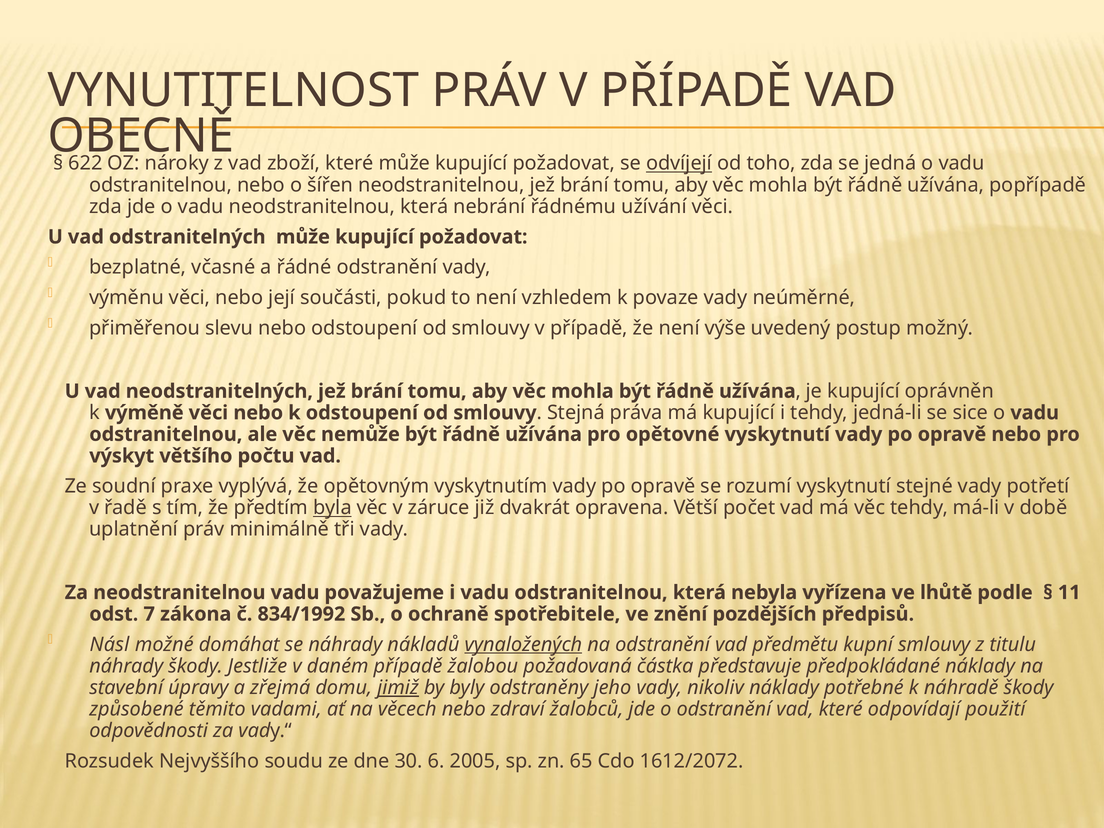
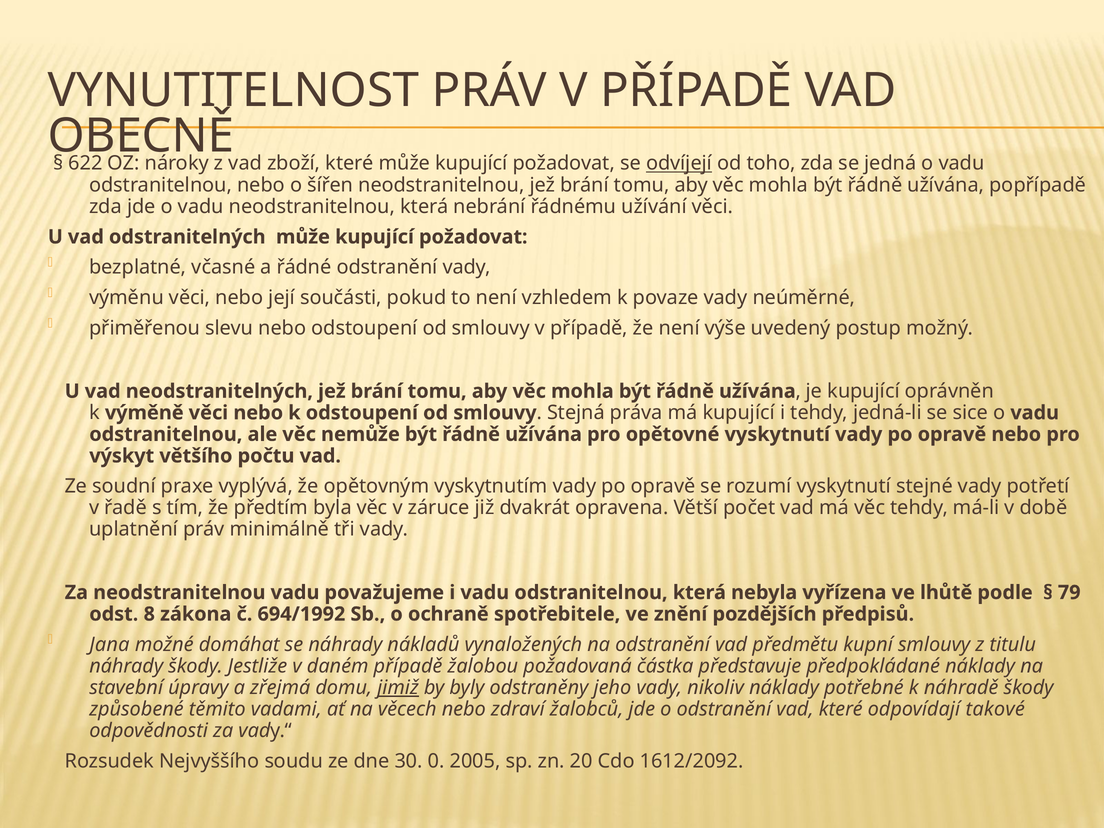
byla underline: present -> none (332, 508)
11: 11 -> 79 (1069, 593)
7: 7 -> 8 (149, 614)
834/1992: 834/1992 -> 694/1992 (301, 614)
Násl: Násl -> Jana (109, 644)
vynaložených underline: present -> none (523, 644)
použití: použití -> takové (995, 709)
6: 6 -> 0 (436, 761)
65: 65 -> 20 (581, 761)
1612/2072: 1612/2072 -> 1612/2092 (692, 761)
